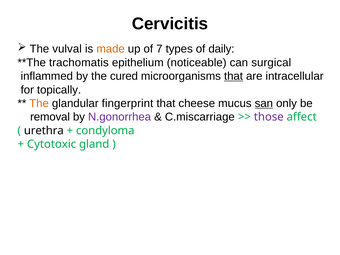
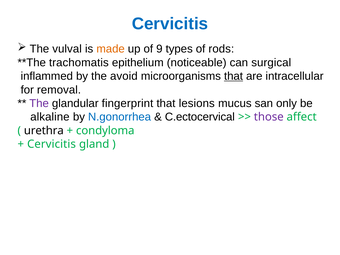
Cervicitis colour: black -> blue (170, 24)
7: 7 -> 9 (159, 49)
daily: daily -> rods (221, 49)
cured: cured -> avoid (124, 76)
topically: topically -> removal (59, 90)
The colour: orange -> purple (39, 103)
cheese: cheese -> lesions (197, 103)
san underline: present -> none (264, 103)
removal: removal -> alkaline (50, 117)
N.gonorrhea colour: purple -> blue (120, 117)
C.miscarriage: C.miscarriage -> C.ectocervical (200, 117)
Cytotoxic: Cytotoxic -> Cervicitis (52, 144)
